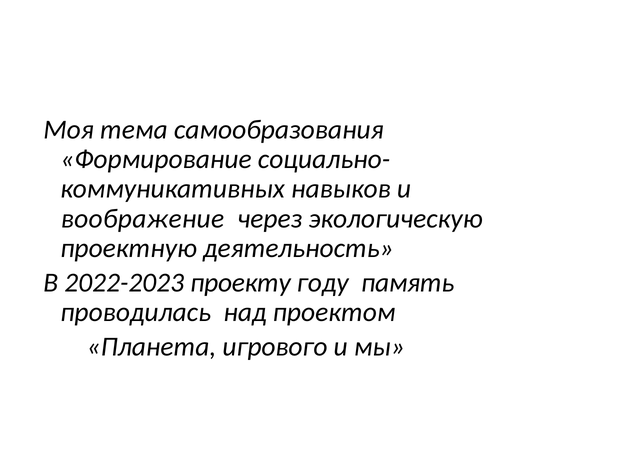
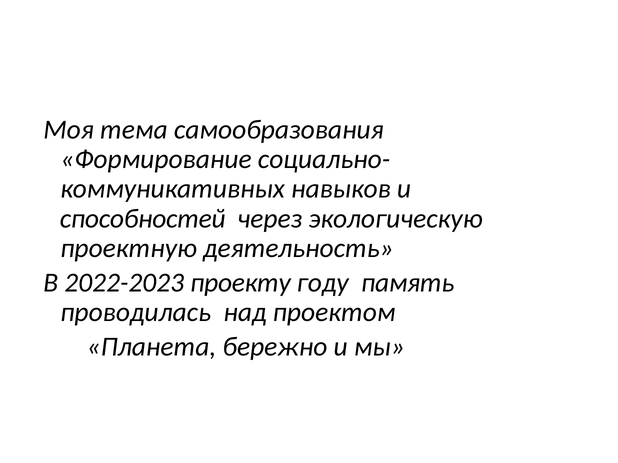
воображение: воображение -> способностей (143, 219)
игрового: игрового -> бережно (275, 347)
